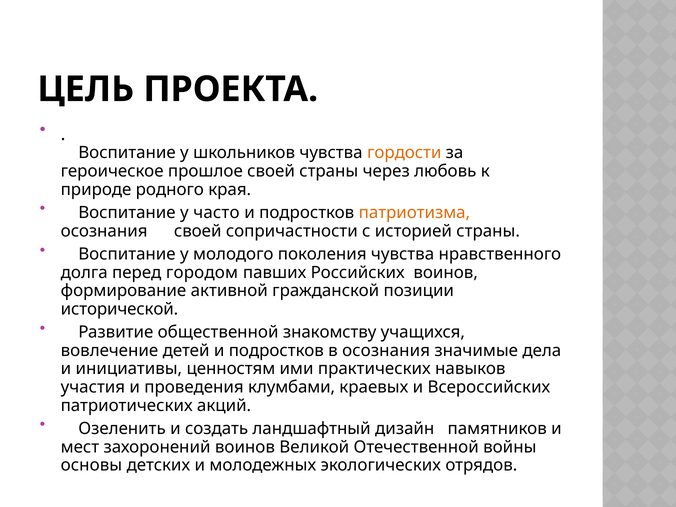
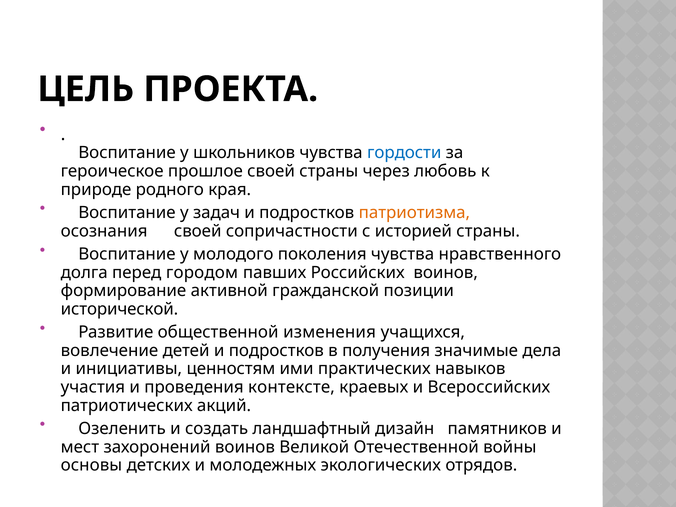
гордости colour: orange -> blue (404, 153)
часто: часто -> задач (217, 213)
знакомству: знакомству -> изменения (330, 332)
в осознания: осознания -> получения (386, 351)
клумбами: клумбами -> контексте (291, 387)
